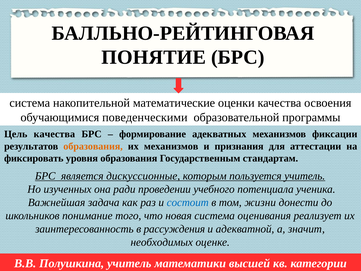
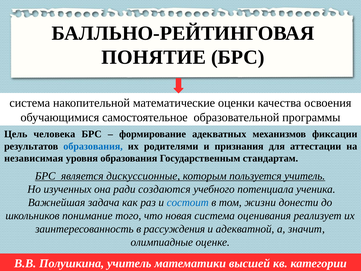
поведенческими: поведенческими -> самостоятельное (145, 117)
Цель качества: качества -> человека (54, 134)
образования colour: orange -> blue (93, 146)
их механизмов: механизмов -> родителями (171, 146)
фиксировать: фиксировать -> независимая (34, 158)
проведении: проведении -> создаются (164, 189)
необходимых: необходимых -> олимпиадные (162, 242)
